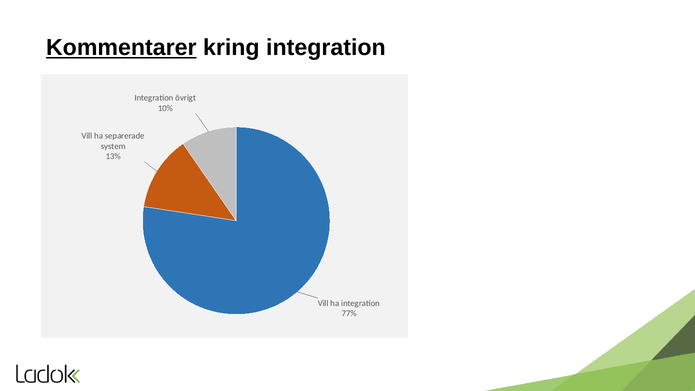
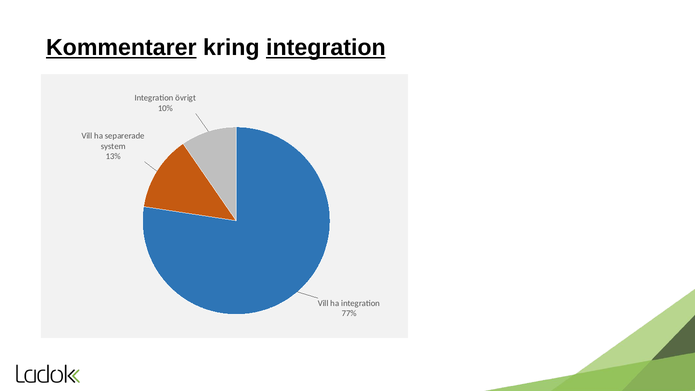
integration underline: none -> present (326, 48)
